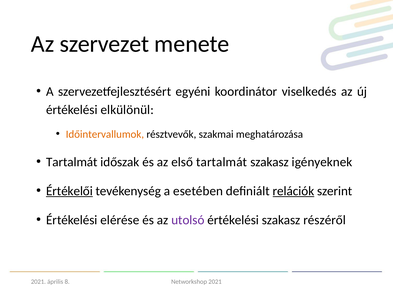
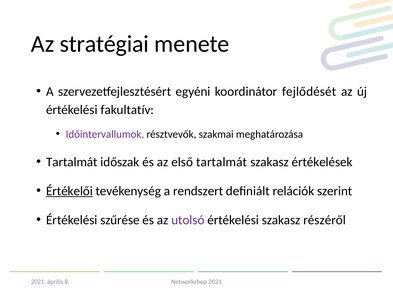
szervezet: szervezet -> stratégiai (104, 44)
viselkedés: viselkedés -> fejlődését (309, 92)
elkülönül: elkülönül -> fakultatív (127, 110)
Időintervallumok colour: orange -> purple (105, 134)
igényeknek: igényeknek -> értékelések (322, 162)
esetében: esetében -> rendszert (198, 191)
relációk underline: present -> none (293, 191)
elérése: elérése -> szűrése (120, 220)
